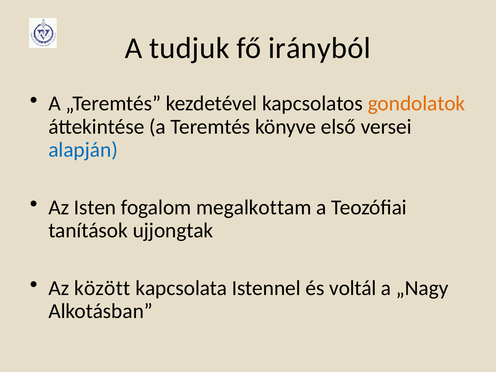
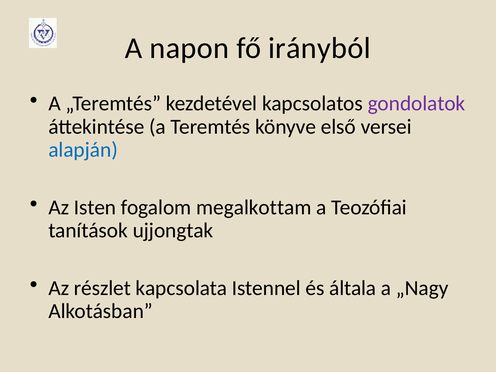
tudjuk: tudjuk -> napon (189, 48)
gondolatok colour: orange -> purple (417, 104)
között: között -> részlet (102, 288)
voltál: voltál -> általa (353, 288)
